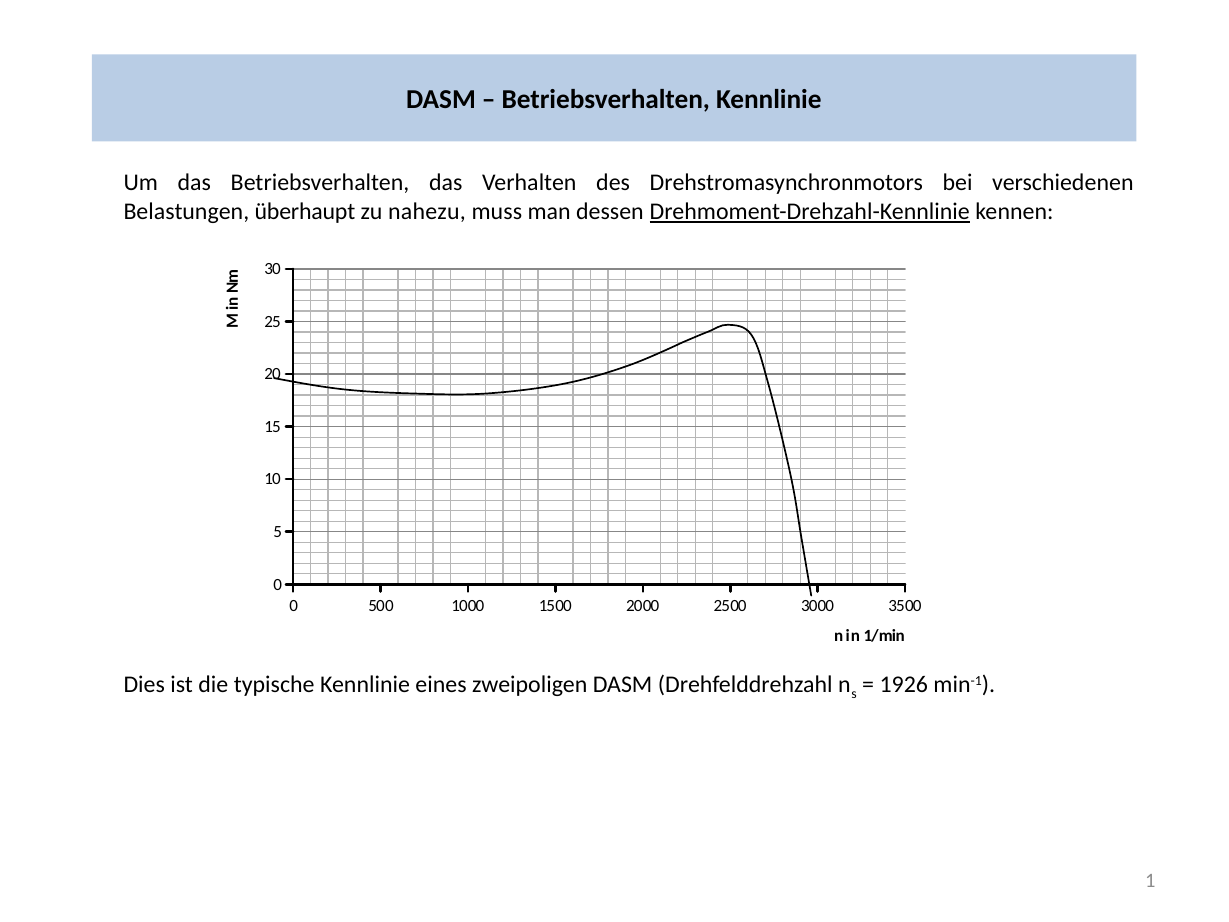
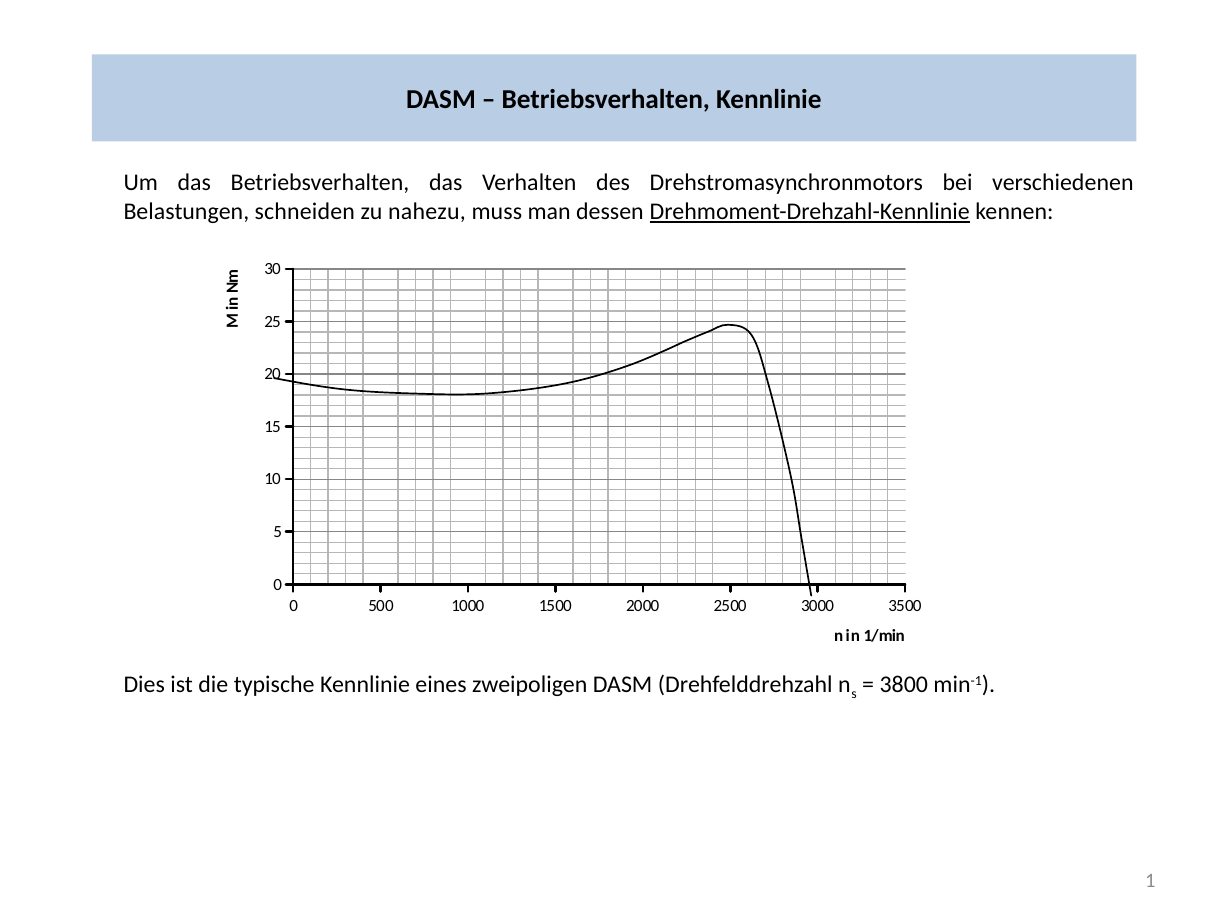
überhaupt: überhaupt -> schneiden (305, 212)
1926: 1926 -> 3800 (904, 685)
